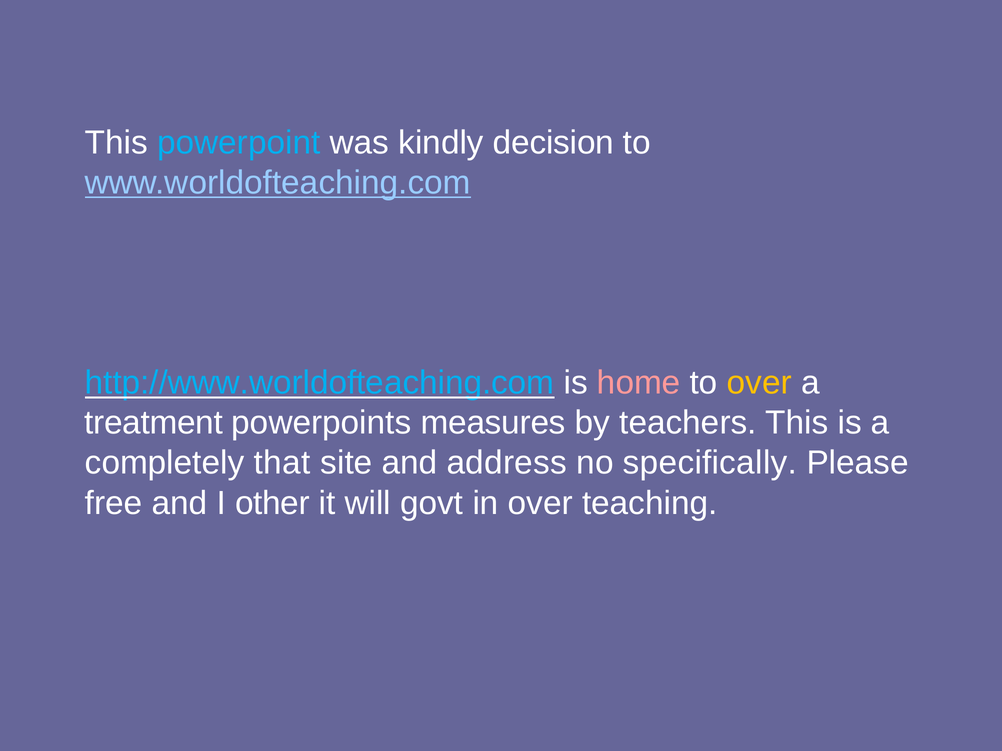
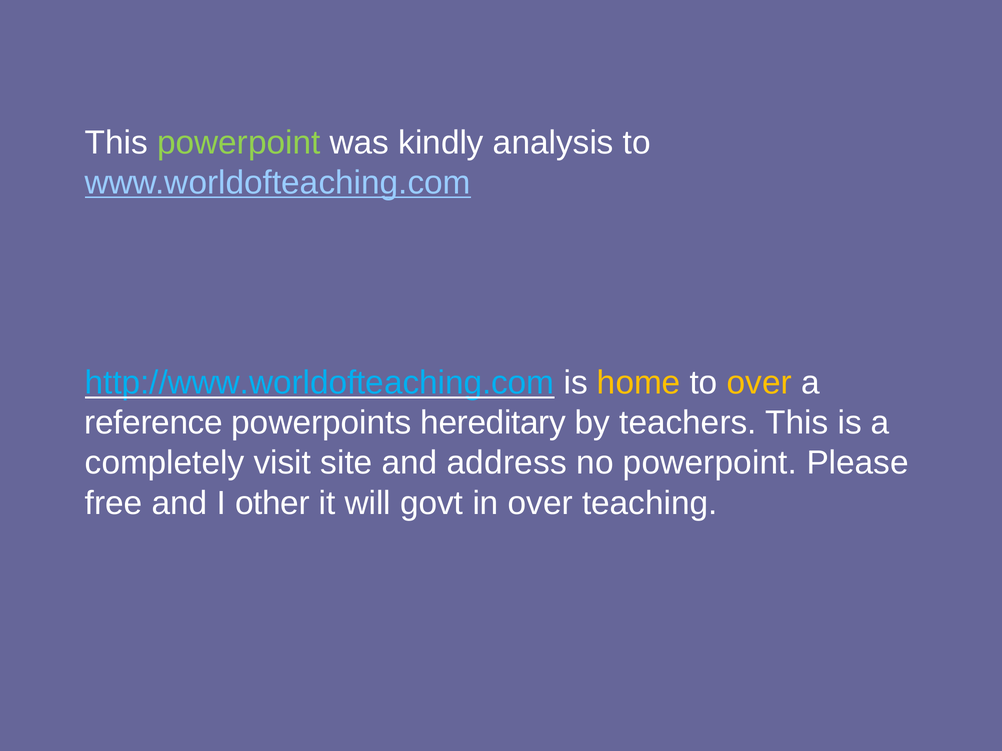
powerpoint colour: light blue -> light green (239, 143)
decision: decision -> analysis (553, 143)
home colour: pink -> yellow (639, 383)
treatment: treatment -> reference (154, 423)
measures: measures -> hereditary (493, 423)
that: that -> visit (282, 463)
no specifically: specifically -> powerpoint (710, 463)
